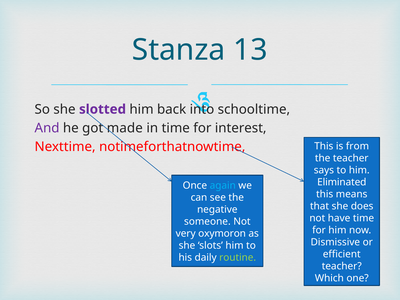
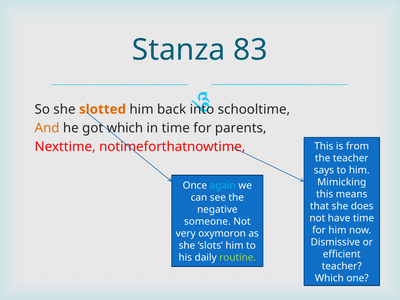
13: 13 -> 83 (250, 50)
slotted colour: purple -> orange (103, 109)
And colour: purple -> orange (47, 128)
got made: made -> which (125, 128)
interest: interest -> parents (241, 128)
Eliminated: Eliminated -> Mimicking (342, 182)
